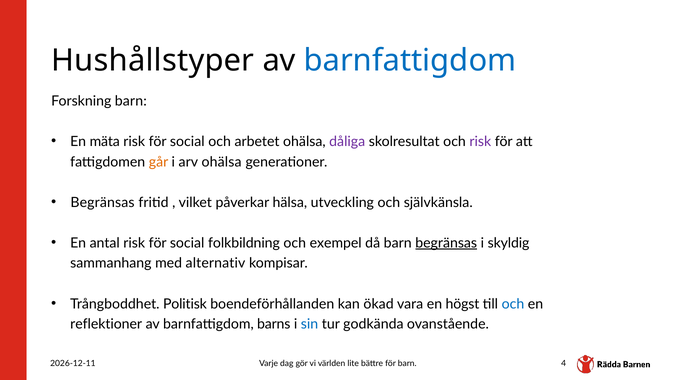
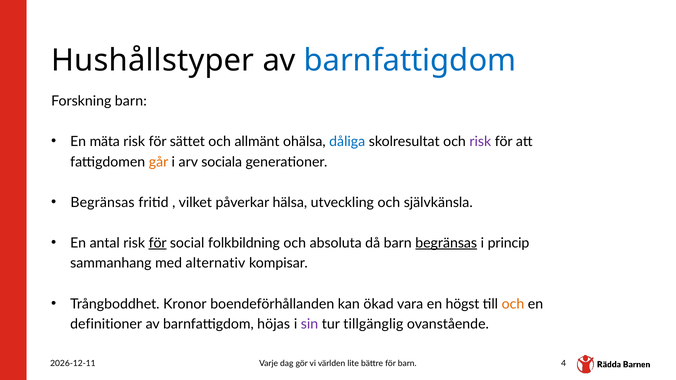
social: social -> sättet (187, 142)
arbetet: arbetet -> allmänt (257, 142)
dåliga colour: purple -> blue (347, 142)
arv ohälsa: ohälsa -> sociala (222, 162)
för underline: none -> present (158, 243)
exempel: exempel -> absoluta (336, 243)
skyldig: skyldig -> princip (509, 243)
Politisk: Politisk -> Kronor (185, 304)
och colour: blue -> orange (513, 304)
reflektioner: reflektioner -> definitioner (106, 324)
barns: barns -> höjas (274, 324)
sin colour: blue -> purple (310, 324)
godkända: godkända -> tillgänglig (373, 324)
